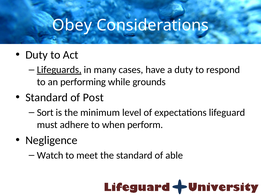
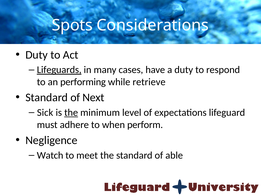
Obey: Obey -> Spots (72, 25)
grounds: grounds -> retrieve (149, 82)
Post: Post -> Next (93, 97)
Sort: Sort -> Sick (45, 112)
the underline: none -> present (71, 112)
